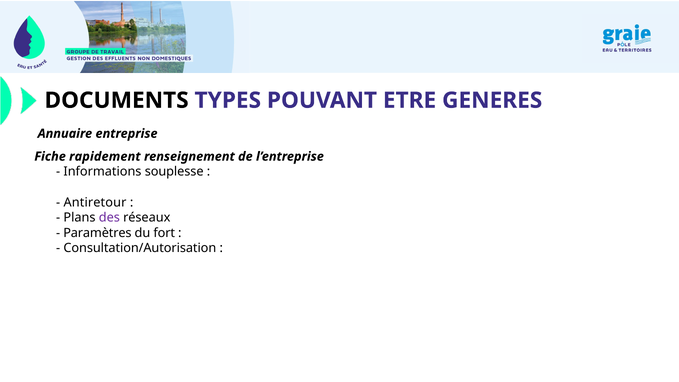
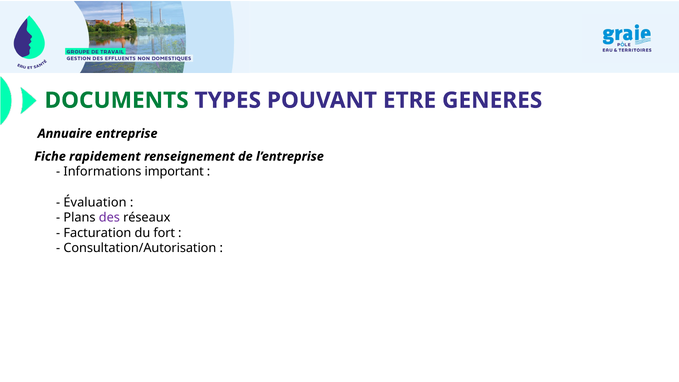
DOCUMENTS colour: black -> green (117, 100)
souplesse: souplesse -> important (174, 172)
Antiretour: Antiretour -> Évaluation (95, 202)
Paramètres: Paramètres -> Facturation (97, 233)
